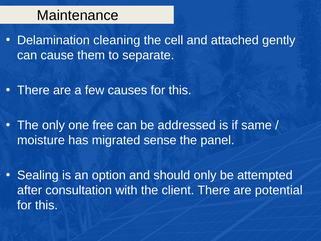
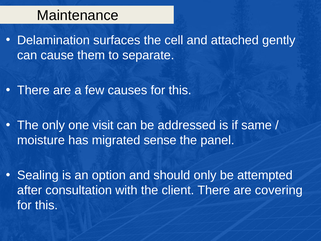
cleaning: cleaning -> surfaces (117, 40)
free: free -> visit (103, 125)
potential: potential -> covering (279, 190)
